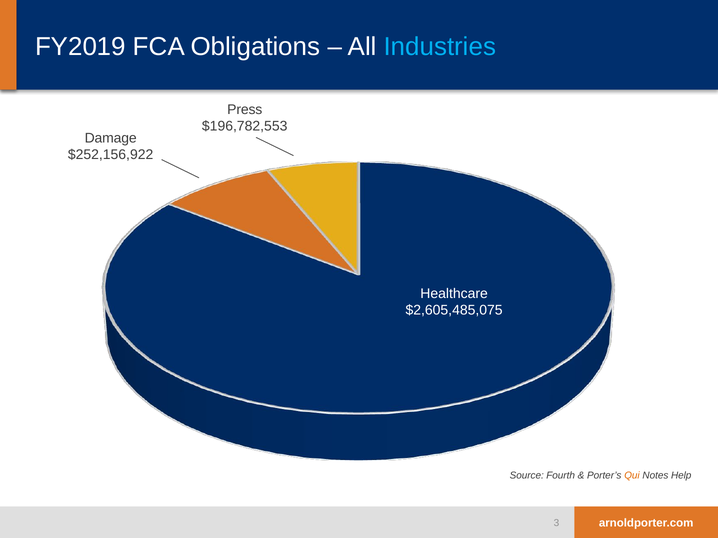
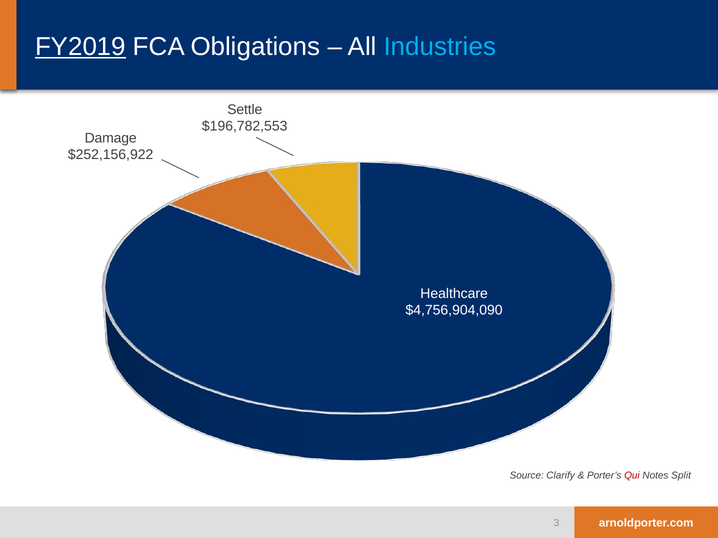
FY2019 underline: none -> present (80, 47)
Press: Press -> Settle (245, 110)
$2,605,485,075: $2,605,485,075 -> $4,756,904,090 (454, 310)
Fourth: Fourth -> Clarify (561, 476)
Qui colour: orange -> red (632, 476)
Help: Help -> Split (681, 476)
